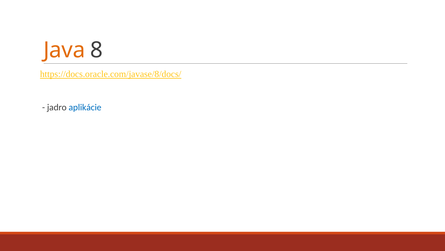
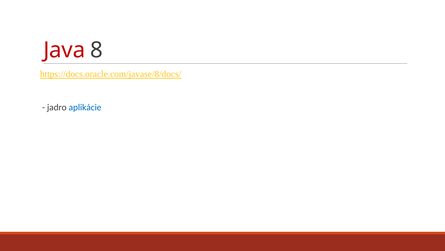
Java colour: orange -> red (64, 50)
